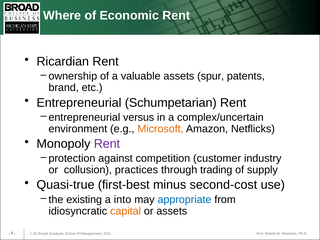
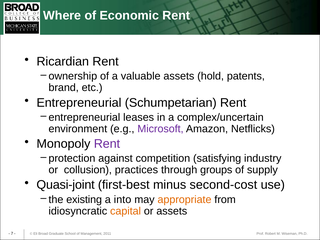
spur: spur -> hold (211, 76)
versus: versus -> leases (139, 117)
Microsoft colour: orange -> purple (160, 129)
customer: customer -> satisfying (217, 158)
trading: trading -> groups (216, 170)
Quasi-true: Quasi-true -> Quasi-joint (66, 185)
appropriate colour: blue -> orange (184, 199)
